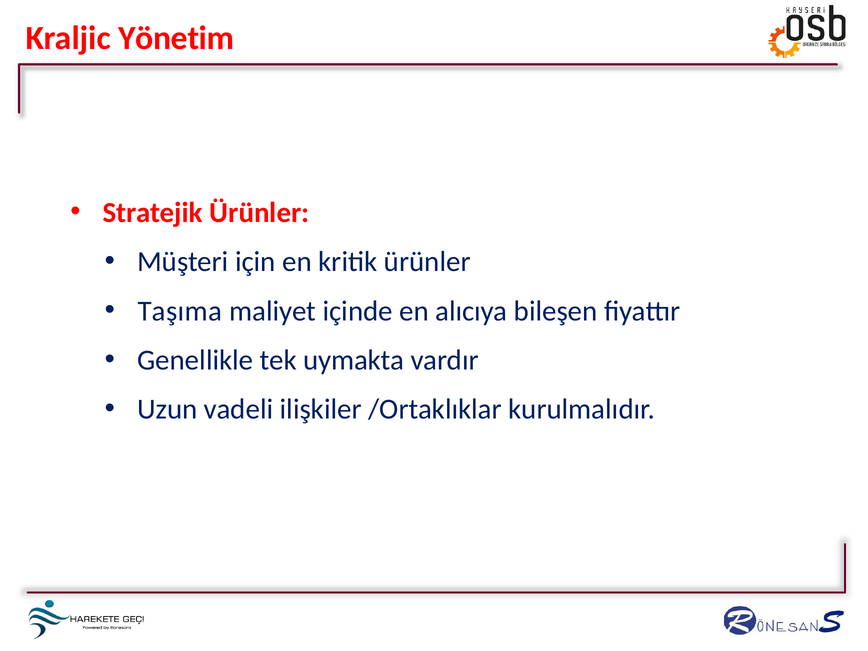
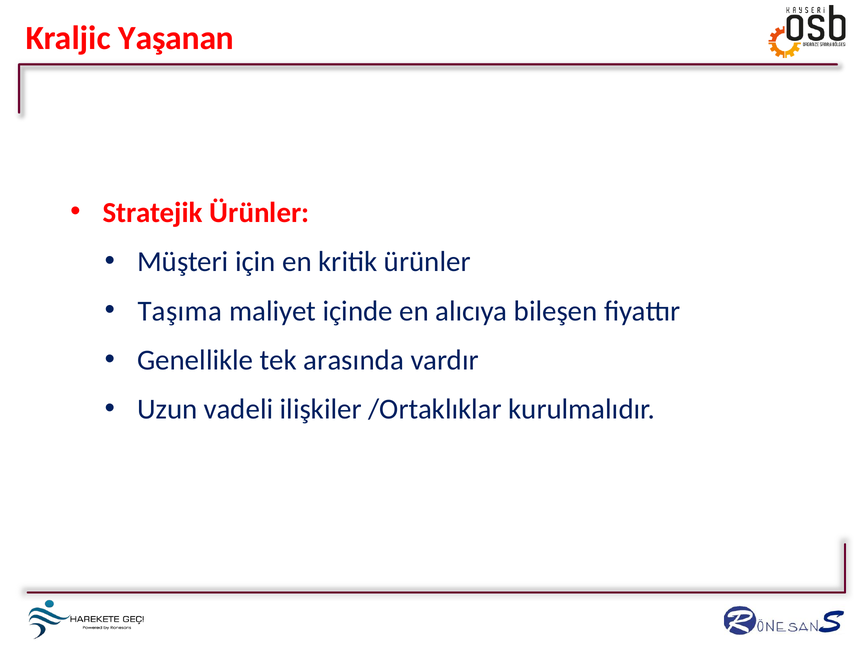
Yönetim: Yönetim -> Yaşanan (176, 38)
uymakta: uymakta -> arasında (354, 360)
